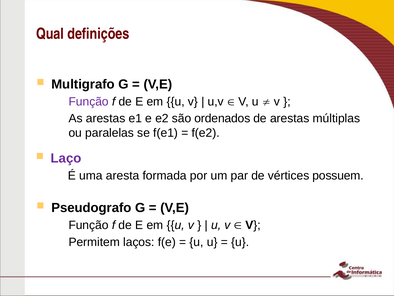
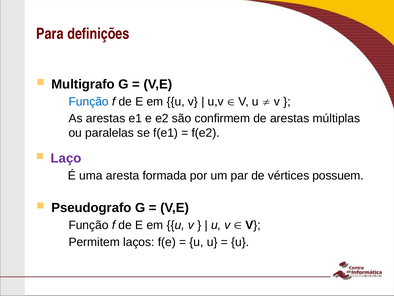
Qual: Qual -> Para (50, 34)
Função colour: purple -> blue (89, 101)
ordenados: ordenados -> confirmem (222, 118)
